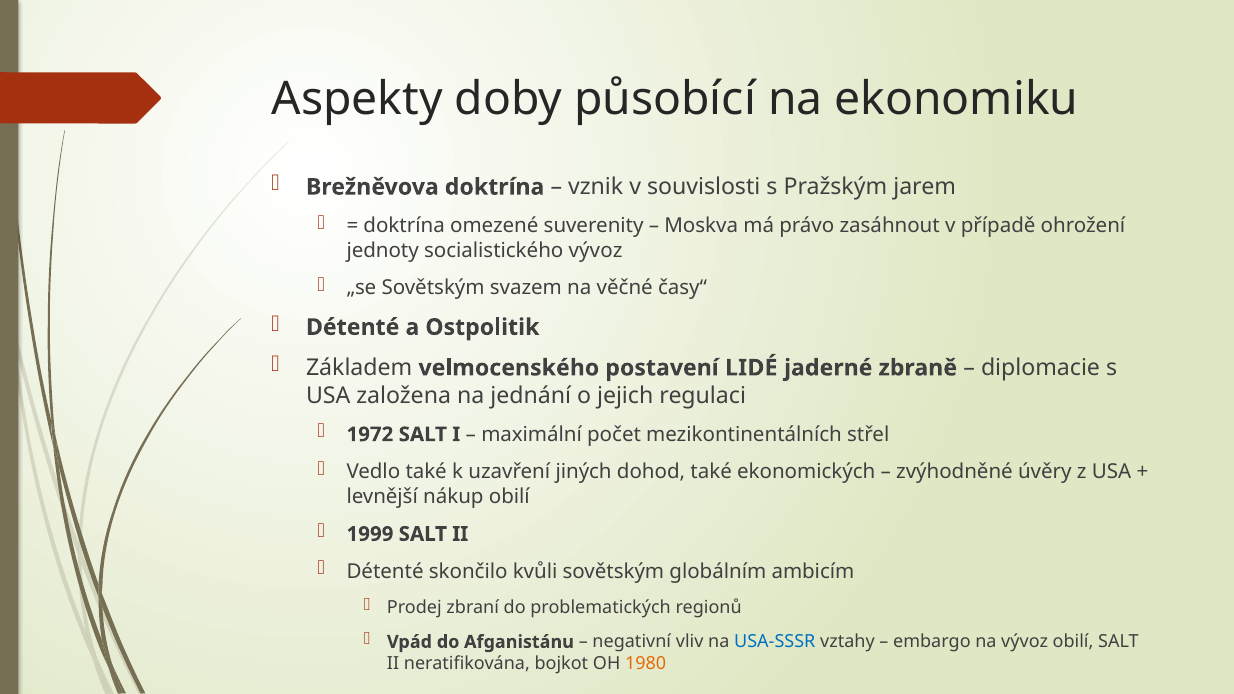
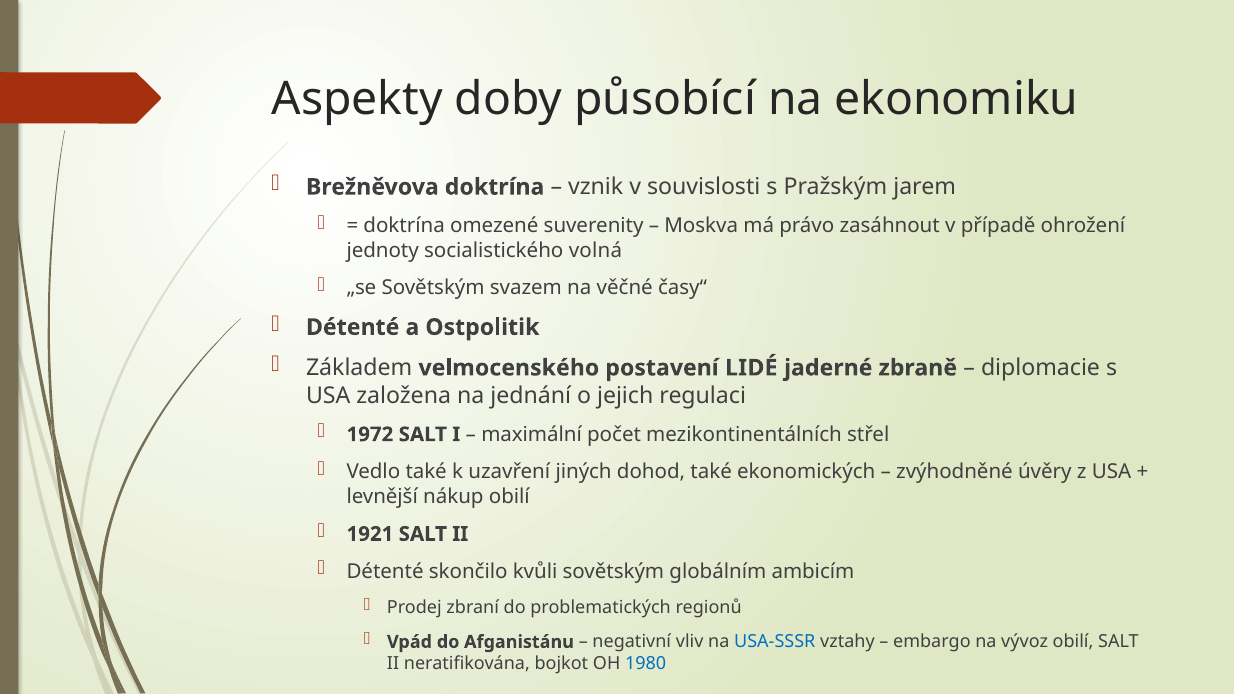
socialistického vývoz: vývoz -> volná (595, 251)
1999: 1999 -> 1921 (370, 534)
1980 colour: orange -> blue (646, 664)
